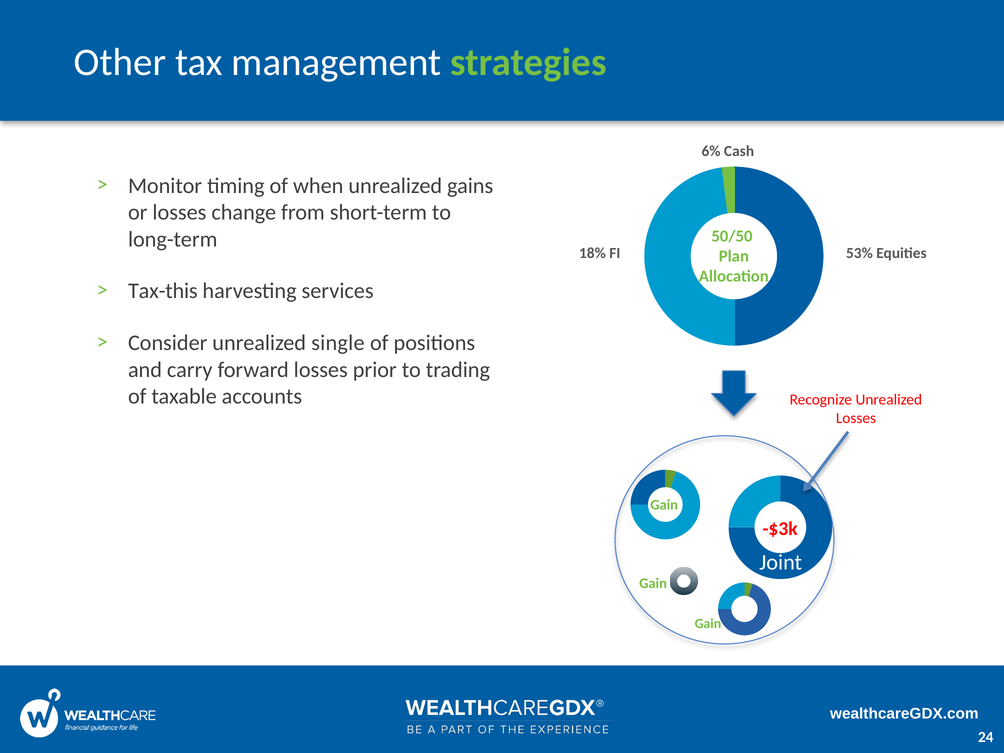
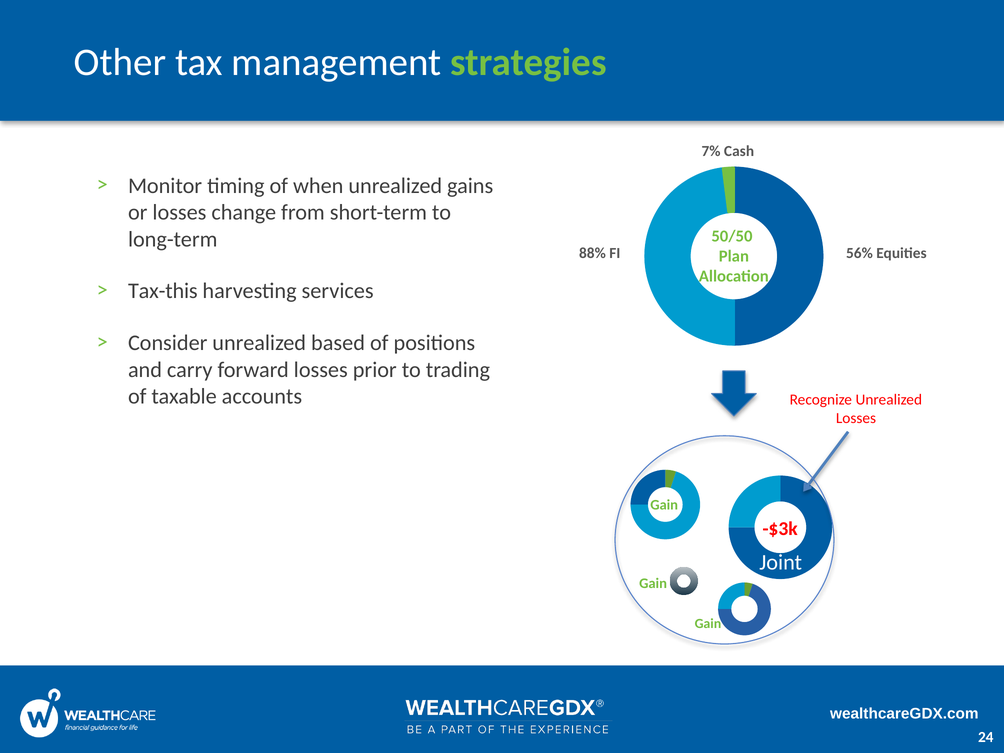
6%: 6% -> 7% (711, 151)
18%: 18% -> 88% (592, 253)
53%: 53% -> 56% (859, 253)
single: single -> based (338, 343)
